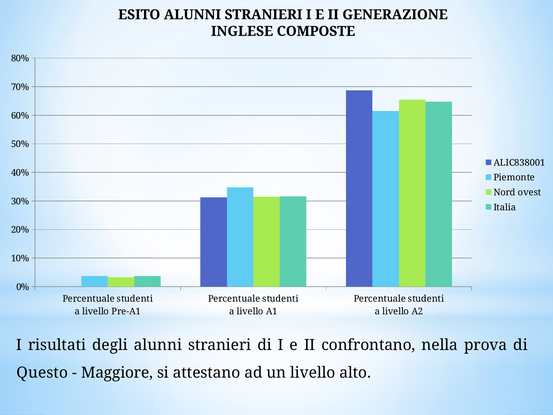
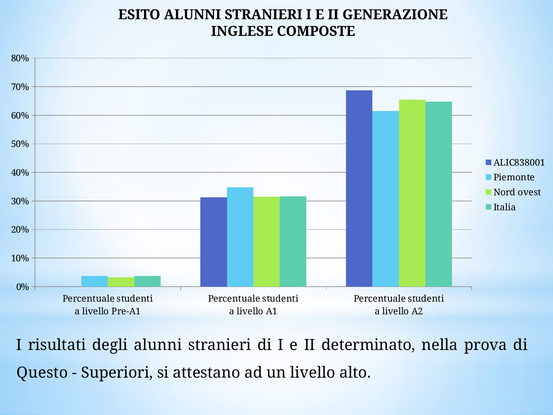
confrontano: confrontano -> determinato (368, 345)
Maggiore: Maggiore -> Superiori (117, 373)
